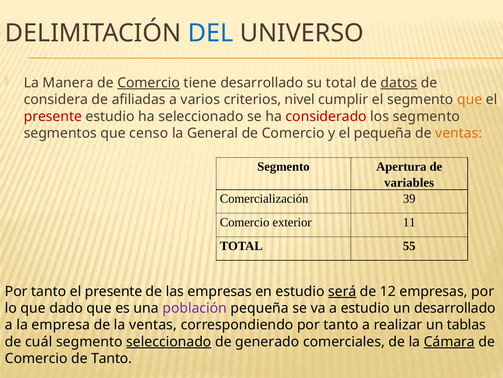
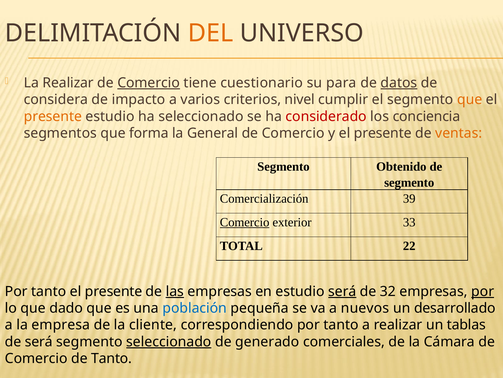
DEL colour: blue -> orange (211, 33)
La Manera: Manera -> Realizar (68, 83)
tiene desarrollado: desarrollado -> cuestionario (262, 83)
su total: total -> para (341, 83)
afiliadas: afiliadas -> impacto (139, 99)
presente colour: red -> orange (53, 116)
los segmento: segmento -> conciencia (427, 116)
censo: censo -> forma (149, 133)
y el pequeña: pequeña -> presente (383, 133)
Apertura: Apertura -> Obtenido (401, 166)
variables: variables -> segmento (409, 182)
Comercio underline: none -> present (245, 222)
11: 11 -> 33 (409, 222)
55: 55 -> 22 (409, 245)
las underline: none -> present (175, 291)
12: 12 -> 32 (388, 291)
por underline: none -> present (483, 291)
población colour: purple -> blue (195, 308)
a estudio: estudio -> nuevos (365, 308)
la ventas: ventas -> cliente (153, 324)
de cuál: cuál -> será (39, 341)
Cámara underline: present -> none (449, 341)
